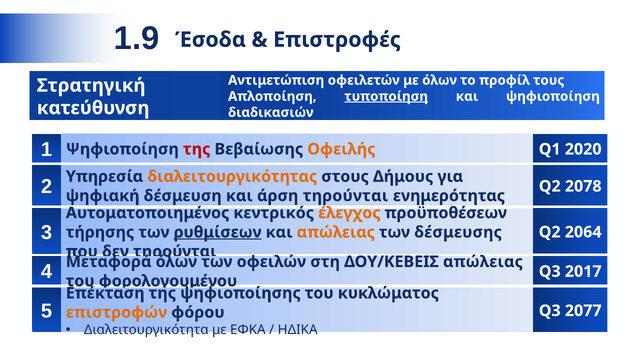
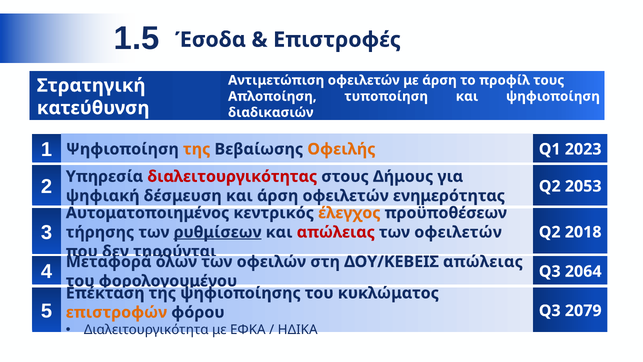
1.9: 1.9 -> 1.5 (137, 39)
με όλων: όλων -> άρση (439, 80)
τυποποίηση underline: present -> none (386, 96)
της colour: red -> orange (197, 149)
2020: 2020 -> 2023 (583, 149)
διαλειτουργικότητας colour: orange -> red (232, 176)
2078: 2078 -> 2053 (583, 186)
άρση τηρούνται: τηρούνται -> οφειλετών (346, 196)
2064: 2064 -> 2018 (583, 232)
απώλειας colour: orange -> red (336, 232)
των δέσμευσης: δέσμευσης -> οφειλετών (458, 232)
2017: 2017 -> 2064 (583, 271)
2077: 2077 -> 2079 (583, 310)
